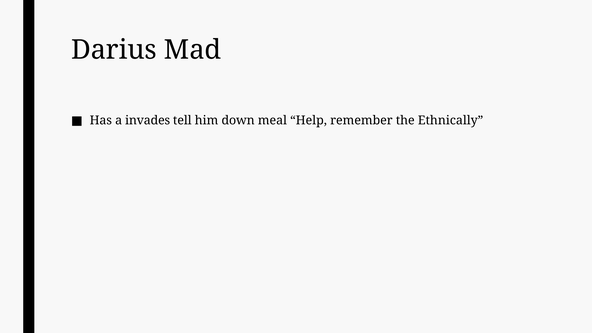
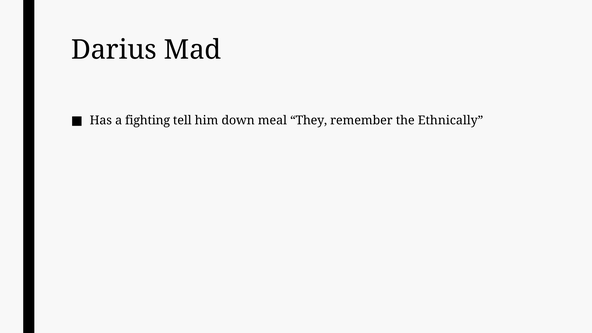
invades: invades -> fighting (148, 120)
Help: Help -> They (309, 120)
